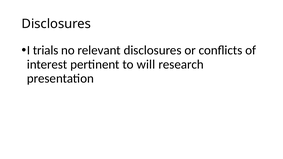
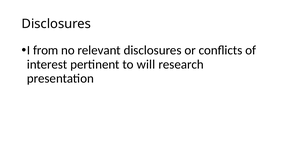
trials: trials -> from (46, 50)
